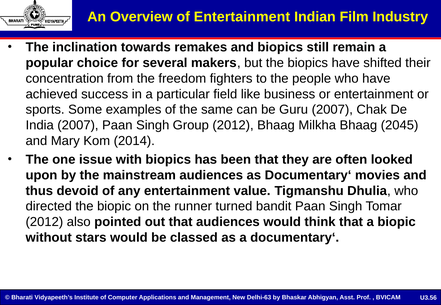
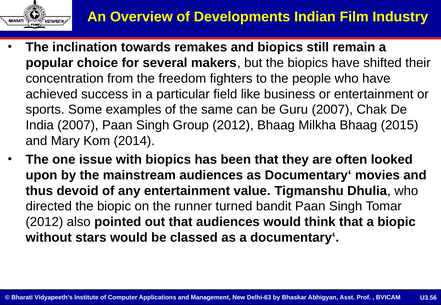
of Entertainment: Entertainment -> Developments (242, 17)
2045: 2045 -> 2015 (400, 125)
